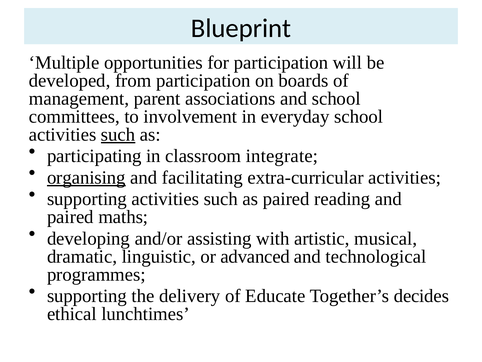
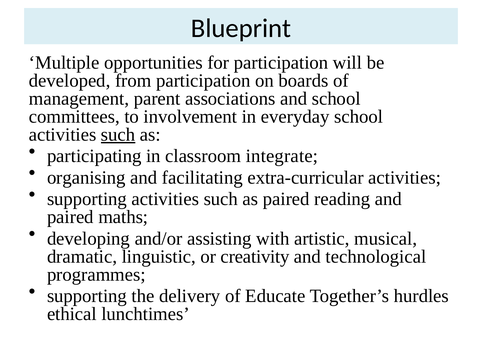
organising underline: present -> none (86, 177)
advanced: advanced -> creativity (255, 256)
decides: decides -> hurdles (421, 296)
